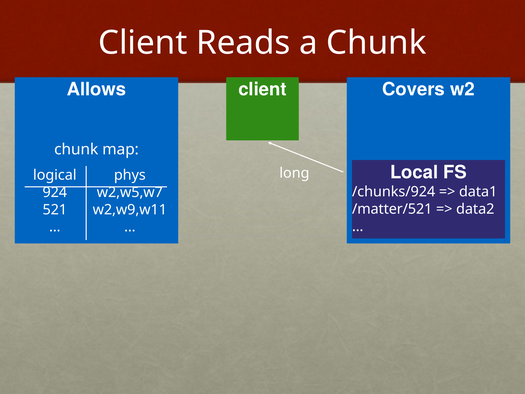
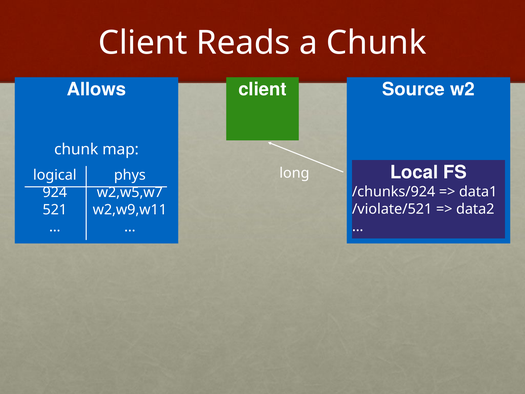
Covers: Covers -> Source (414, 90)
/matter/521: /matter/521 -> /violate/521 (392, 209)
